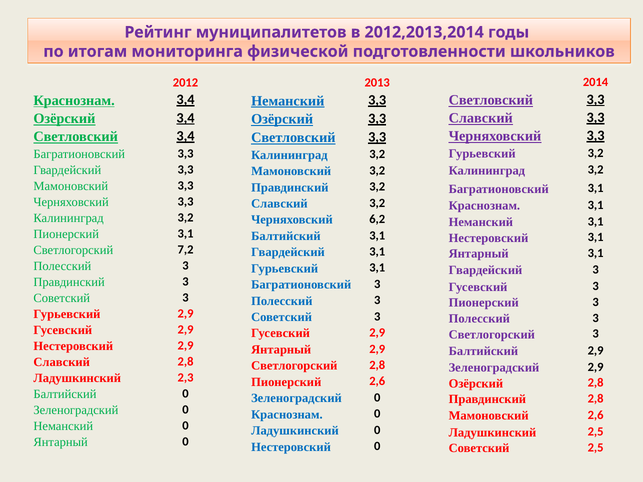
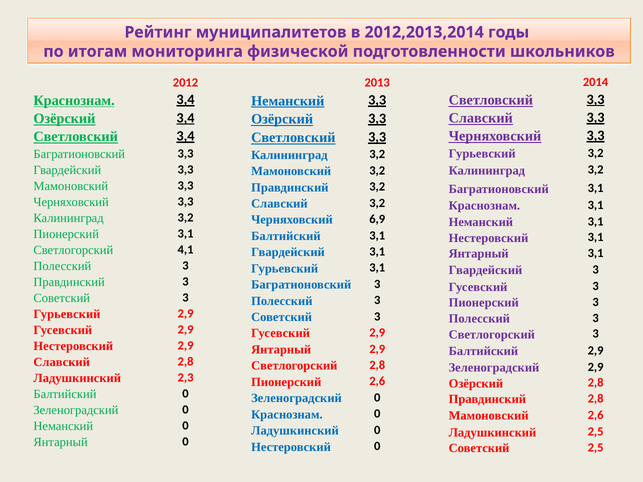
6,2: 6,2 -> 6,9 (377, 219)
7,2: 7,2 -> 4,1 (186, 250)
